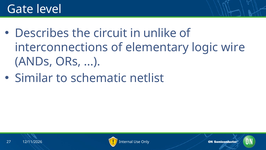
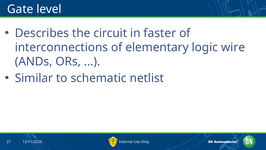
unlike: unlike -> faster (160, 33)
